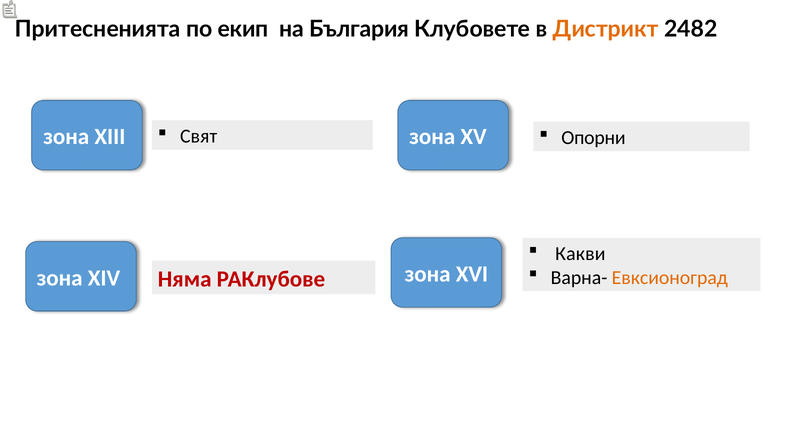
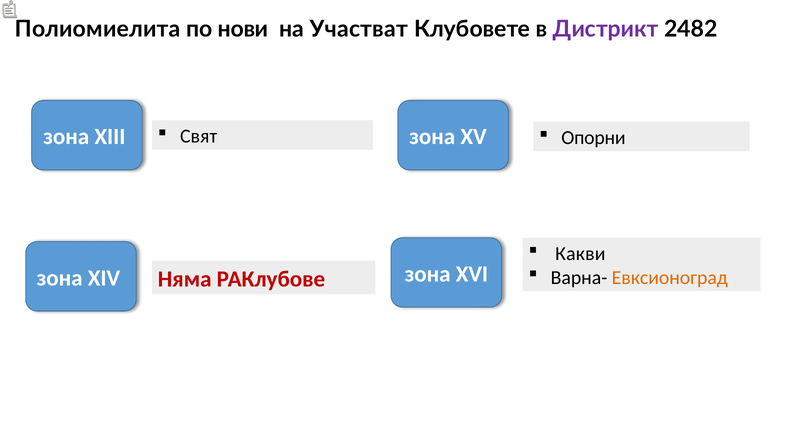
Притесненията: Притесненията -> Полиомиелита (98, 29)
екип: екип -> нови (243, 29)
България: България -> Участват (359, 29)
Дистрикт colour: orange -> purple (606, 29)
